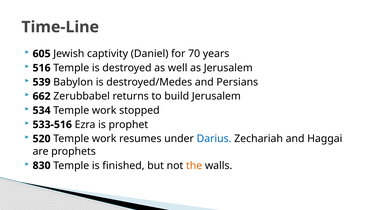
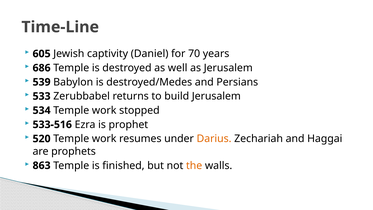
516: 516 -> 686 (42, 68)
662: 662 -> 533 (42, 96)
Darius colour: blue -> orange (214, 139)
830: 830 -> 863 (42, 165)
